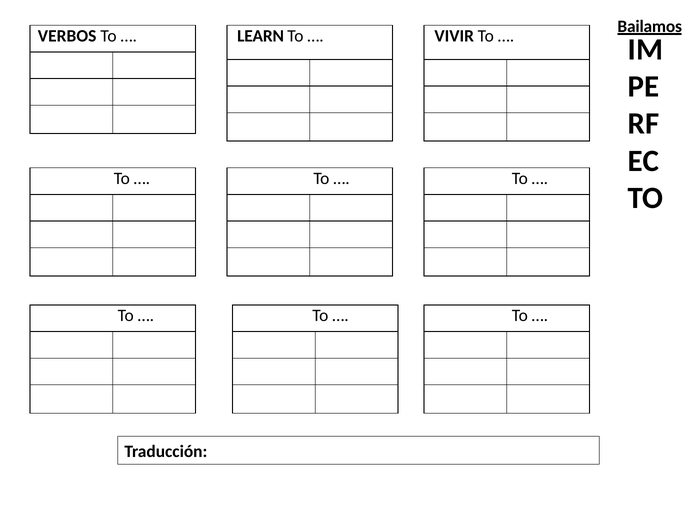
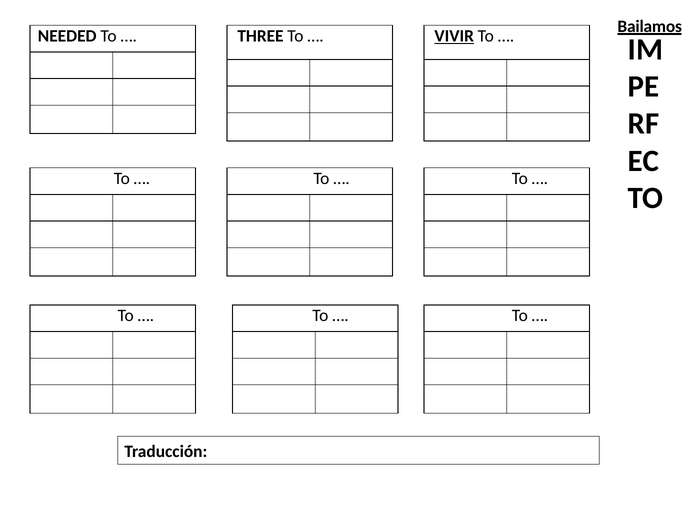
VERBOS: VERBOS -> NEEDED (67, 36)
LEARN: LEARN -> THREE (260, 36)
VIVIR underline: none -> present (454, 36)
